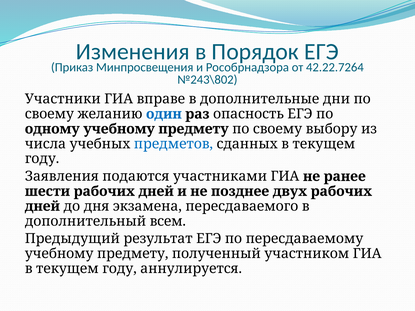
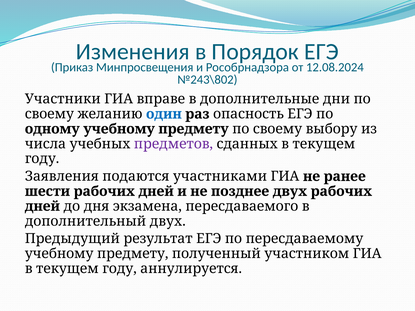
42.22.7264: 42.22.7264 -> 12.08.2024 (335, 67)
предметов colour: blue -> purple (173, 144)
дополнительный всем: всем -> двух (168, 221)
